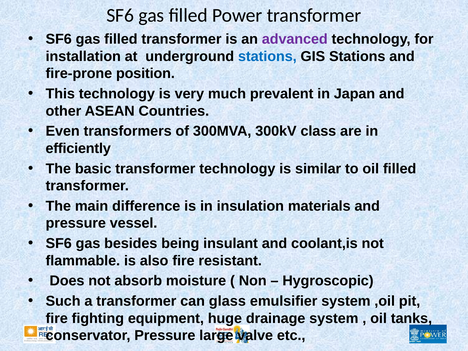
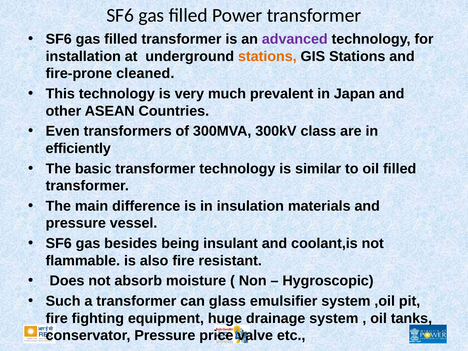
stations colour: blue -> orange (267, 56)
position: position -> cleaned (145, 74)
large: large -> price (216, 335)
